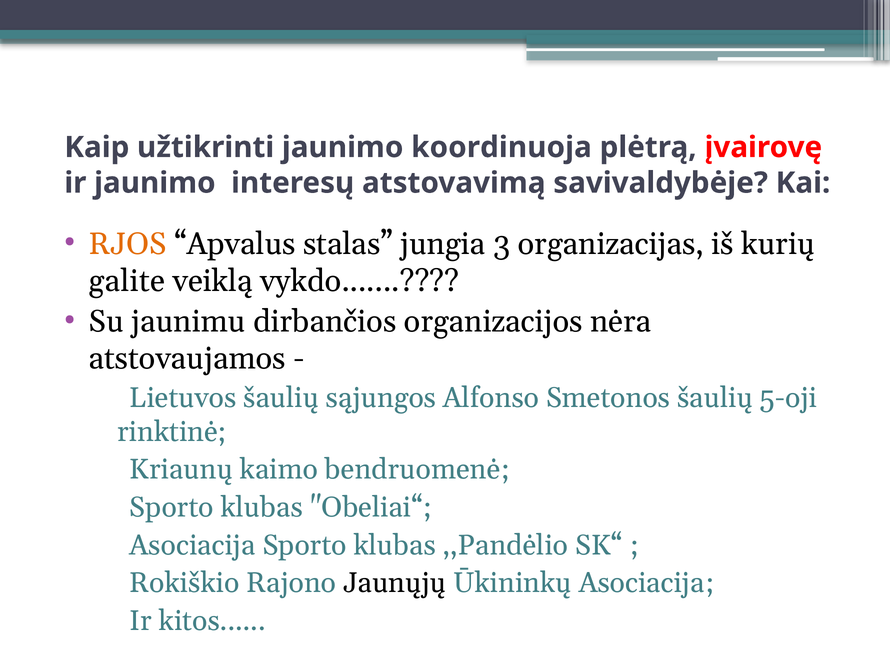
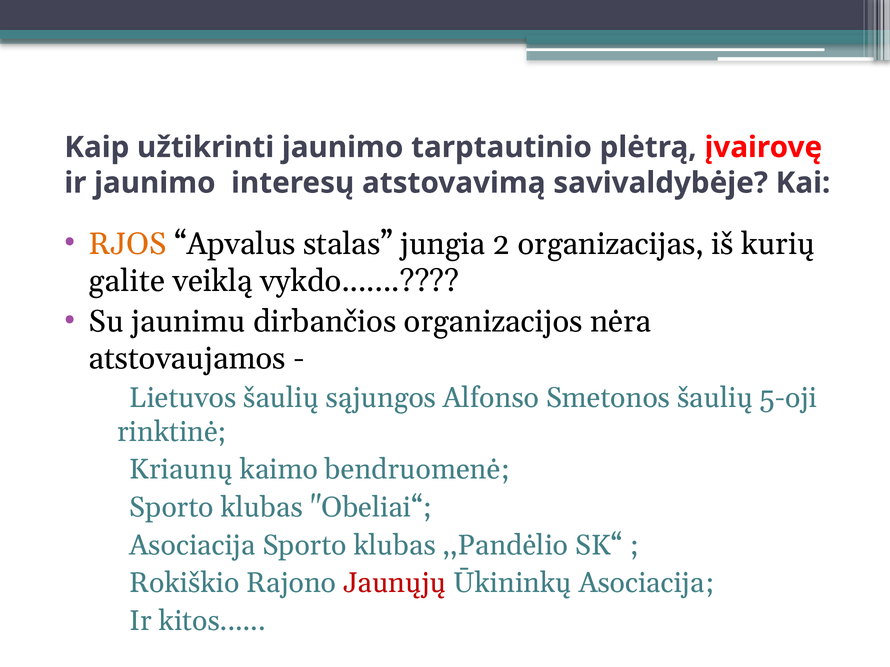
koordinuoja: koordinuoja -> tarptautinio (502, 147)
3: 3 -> 2 (502, 244)
Jaunųjų colour: black -> red (395, 583)
